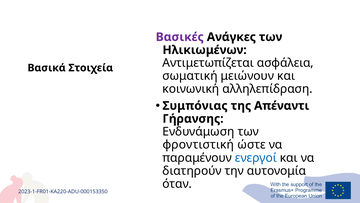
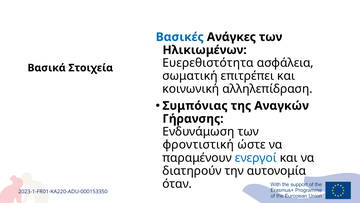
Βασικές colour: purple -> blue (180, 37)
Αντιμετωπίζεται: Αντιμετωπίζεται -> Ευερεθιστότητα (208, 63)
μειώνουν: μειώνουν -> επιτρέπει (247, 76)
Απέναντι: Απέναντι -> Αναγκών (282, 106)
